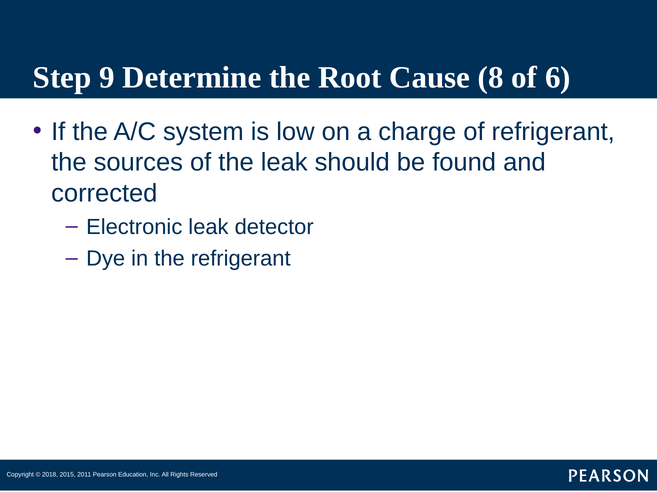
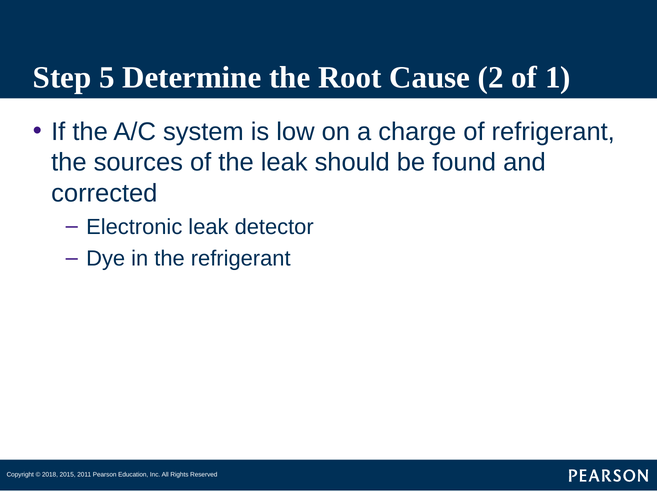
9: 9 -> 5 (107, 78)
8: 8 -> 2 (491, 78)
6: 6 -> 1 (558, 78)
